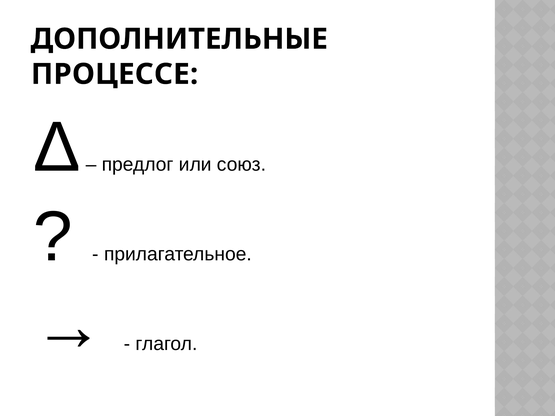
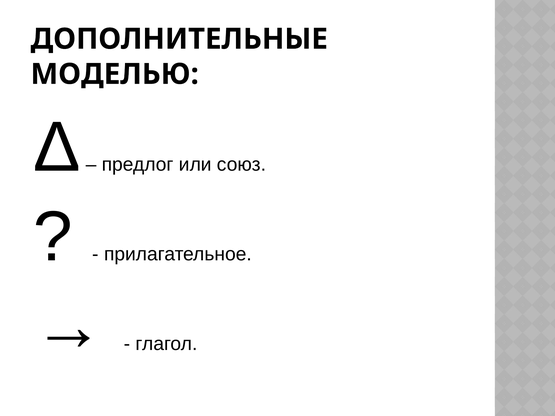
ПРОЦЕССЕ: ПРОЦЕССЕ -> МОДЕЛЬЮ (115, 74)
